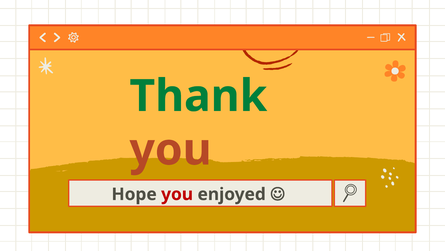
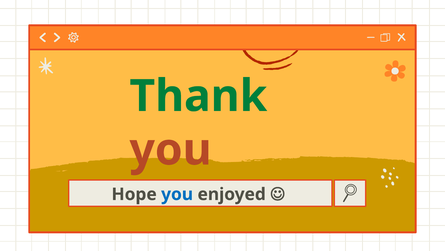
you colour: red -> blue (177, 194)
